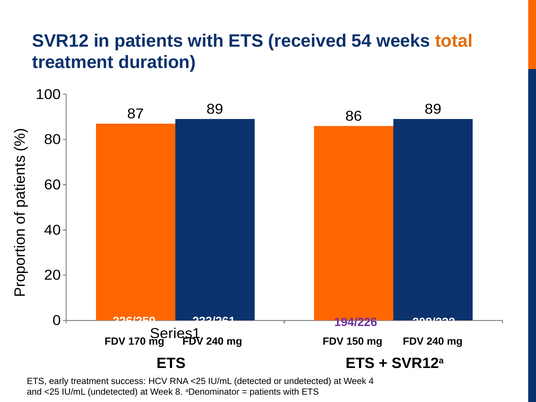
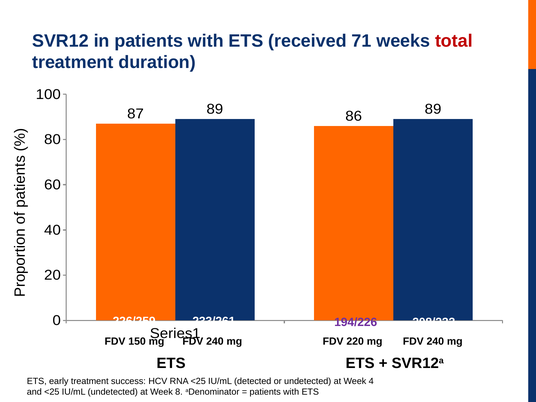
54: 54 -> 71 (362, 41)
total colour: orange -> red (454, 41)
170: 170 -> 150 (137, 341)
150: 150 -> 220 (355, 341)
